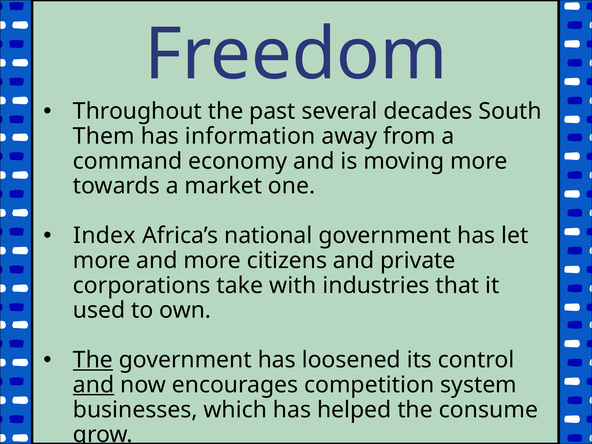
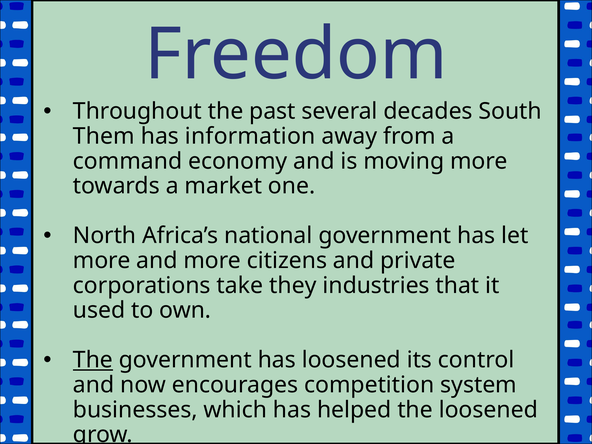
Index: Index -> North (105, 236)
with: with -> they (293, 285)
and underline: present -> none (94, 385)
the consume: consume -> loosened (488, 410)
